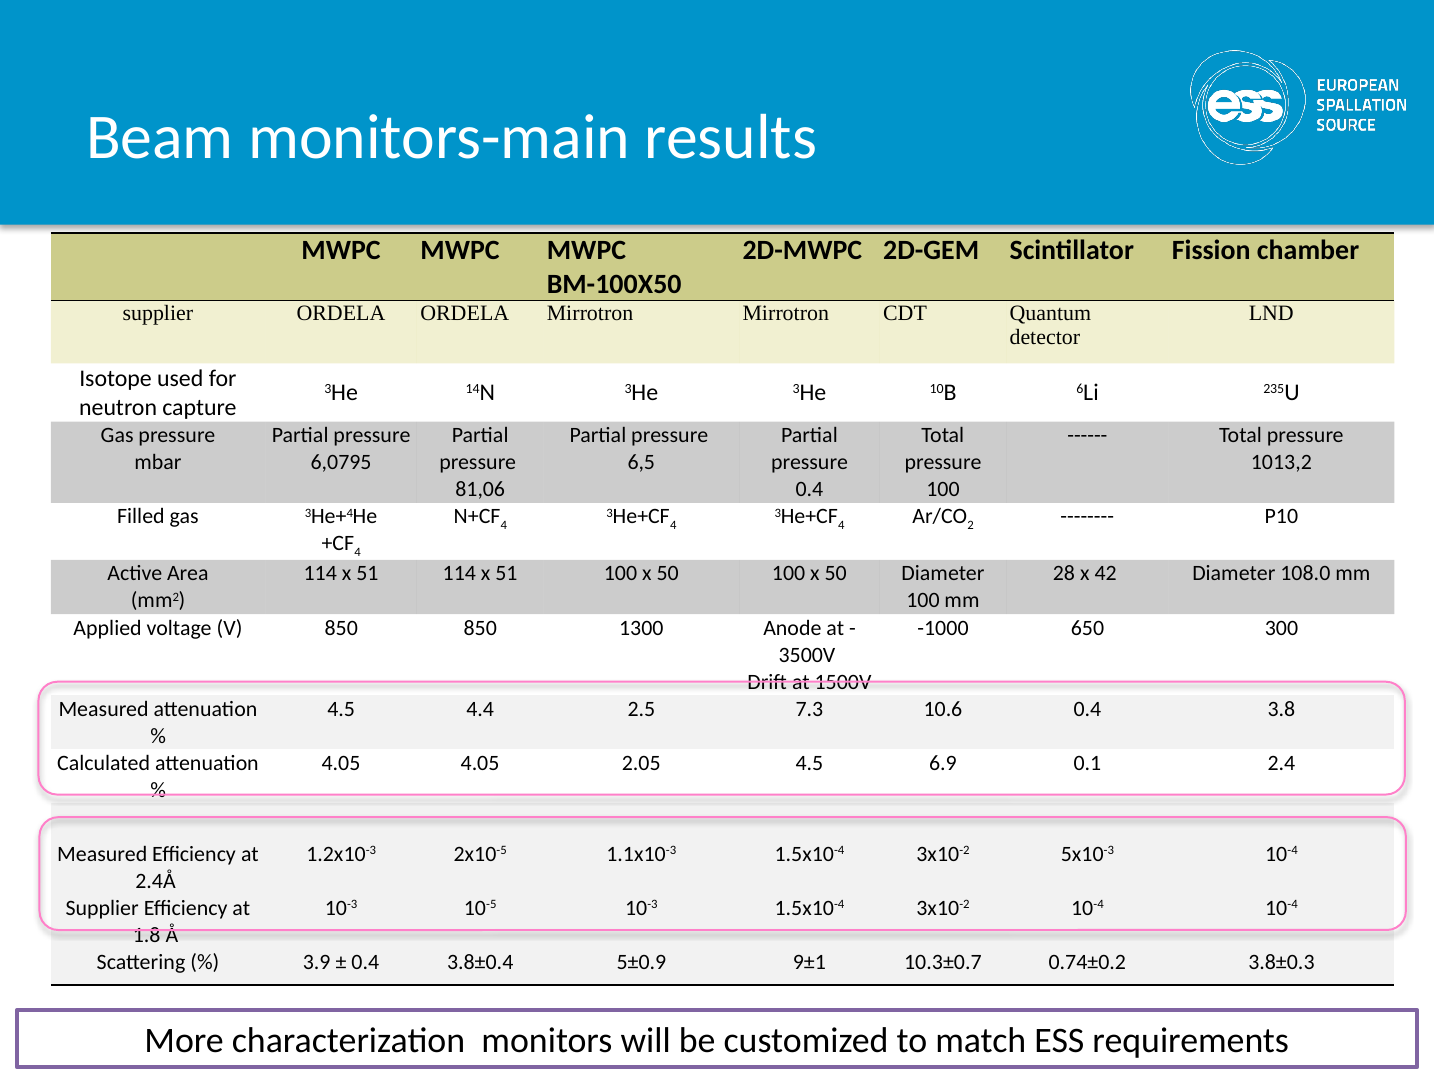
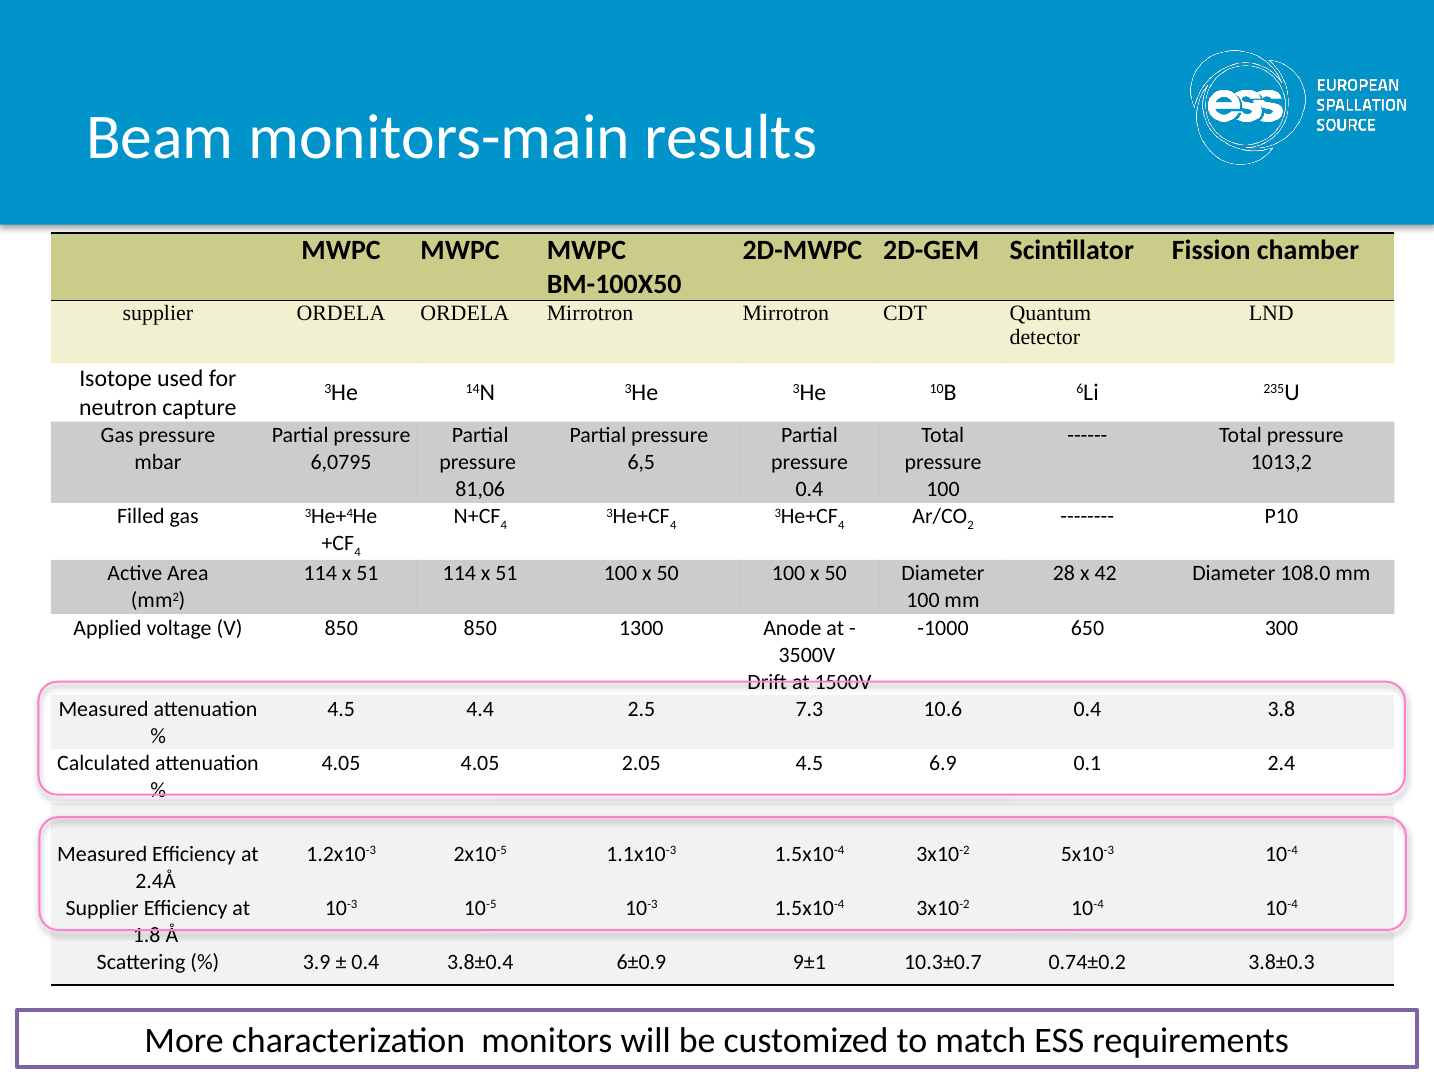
5±0.9: 5±0.9 -> 6±0.9 (641, 963)
